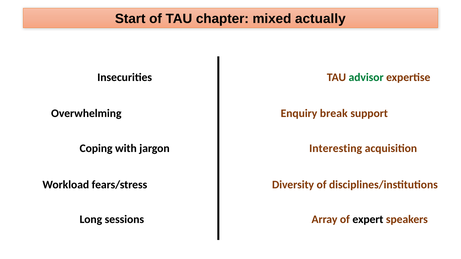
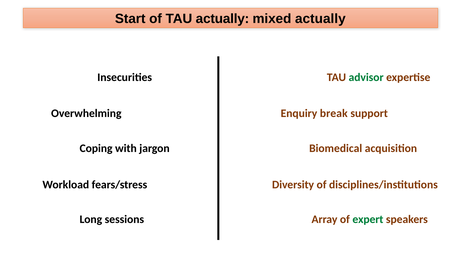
TAU chapter: chapter -> actually (222, 19)
Interesting: Interesting -> Biomedical (336, 149)
expert colour: black -> green (368, 220)
